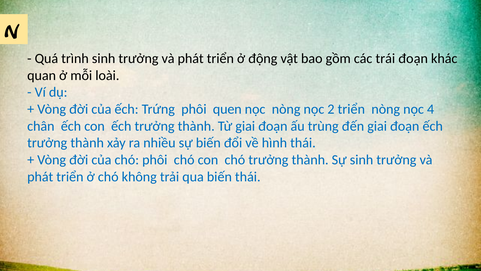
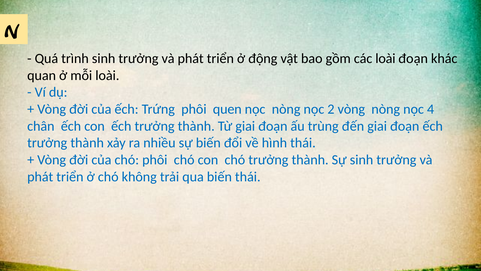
các trái: trái -> loài (385, 59)
2 triển: triển -> vòng (351, 109)
